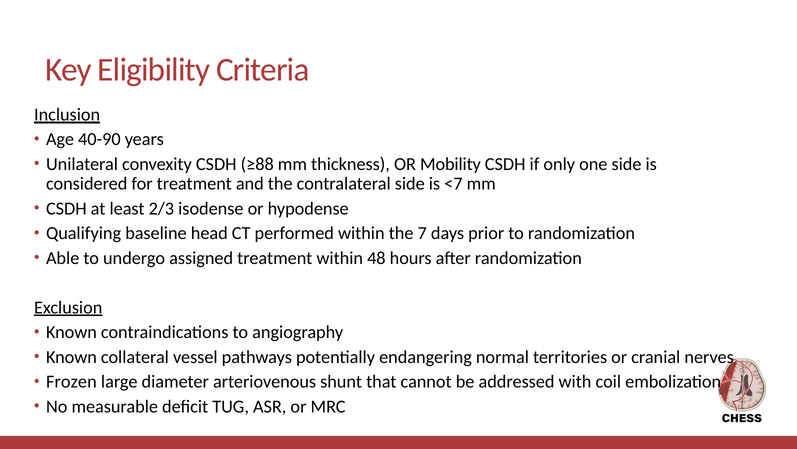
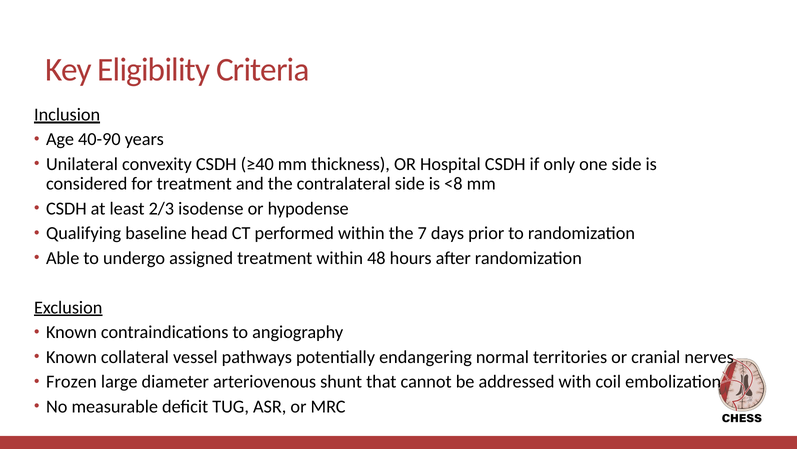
≥88: ≥88 -> ≥40 (257, 164)
Mobility: Mobility -> Hospital (450, 164)
<7: <7 -> <8 (453, 183)
